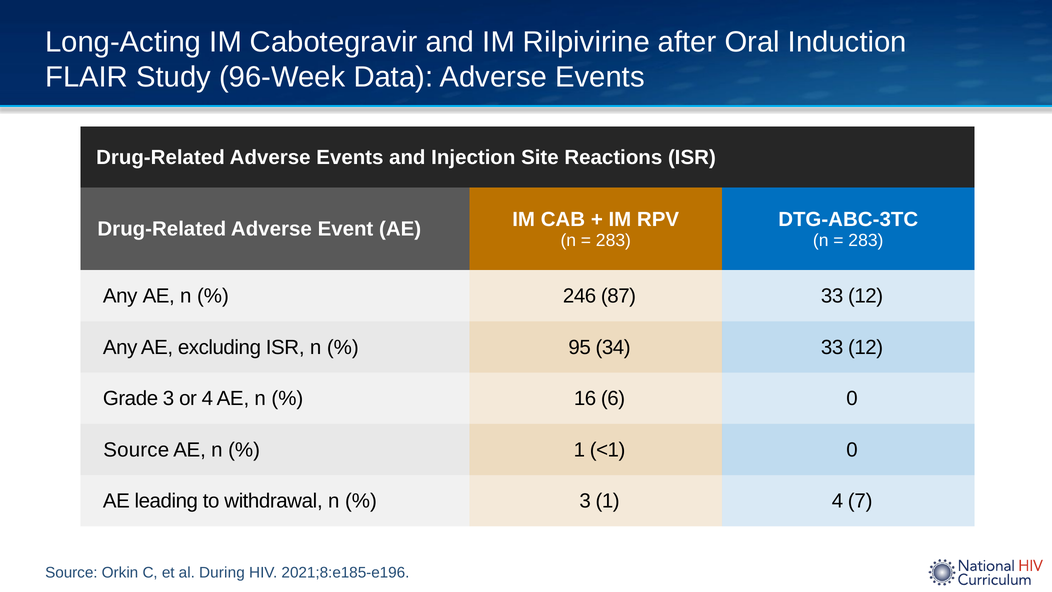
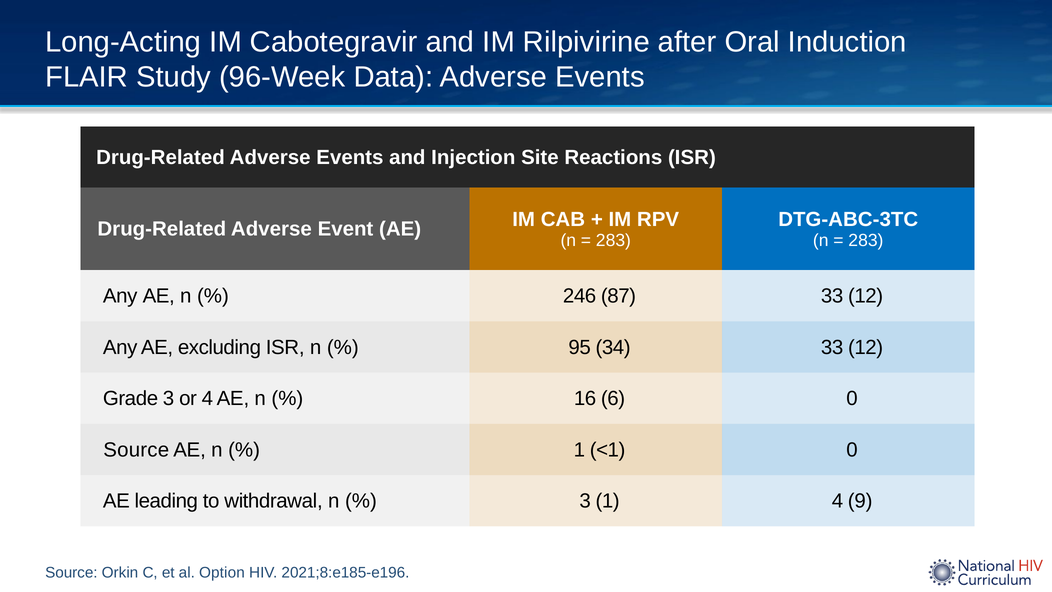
7: 7 -> 9 (860, 501)
During: During -> Option (222, 572)
